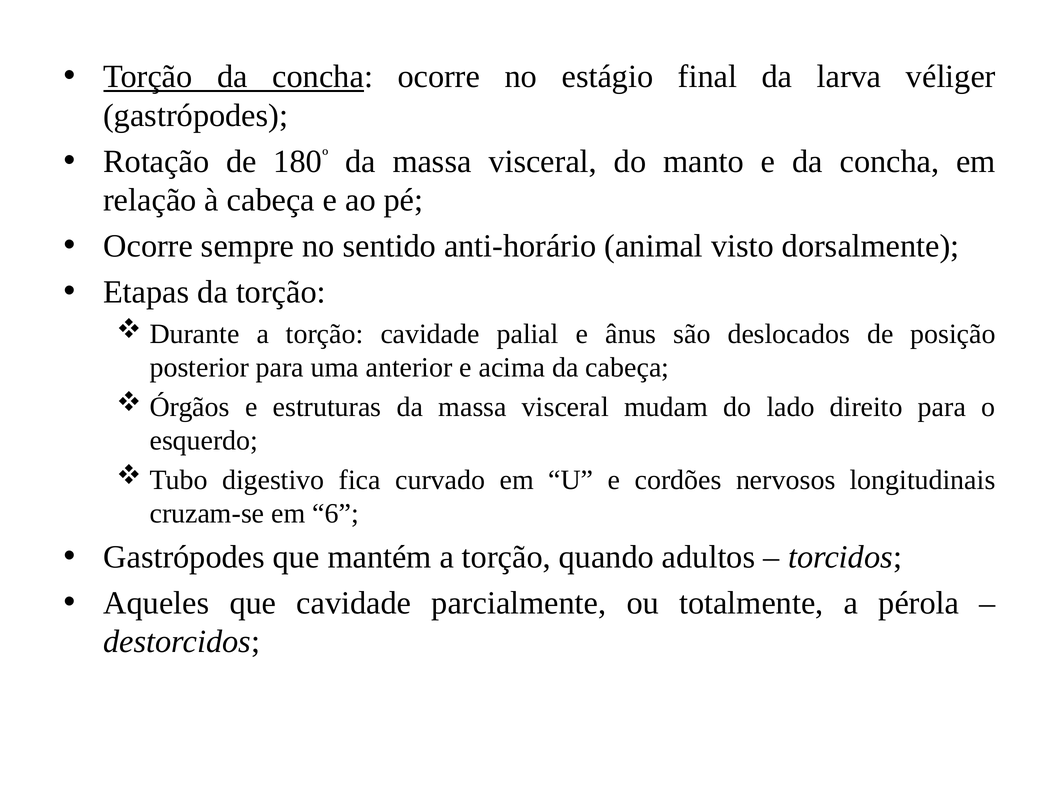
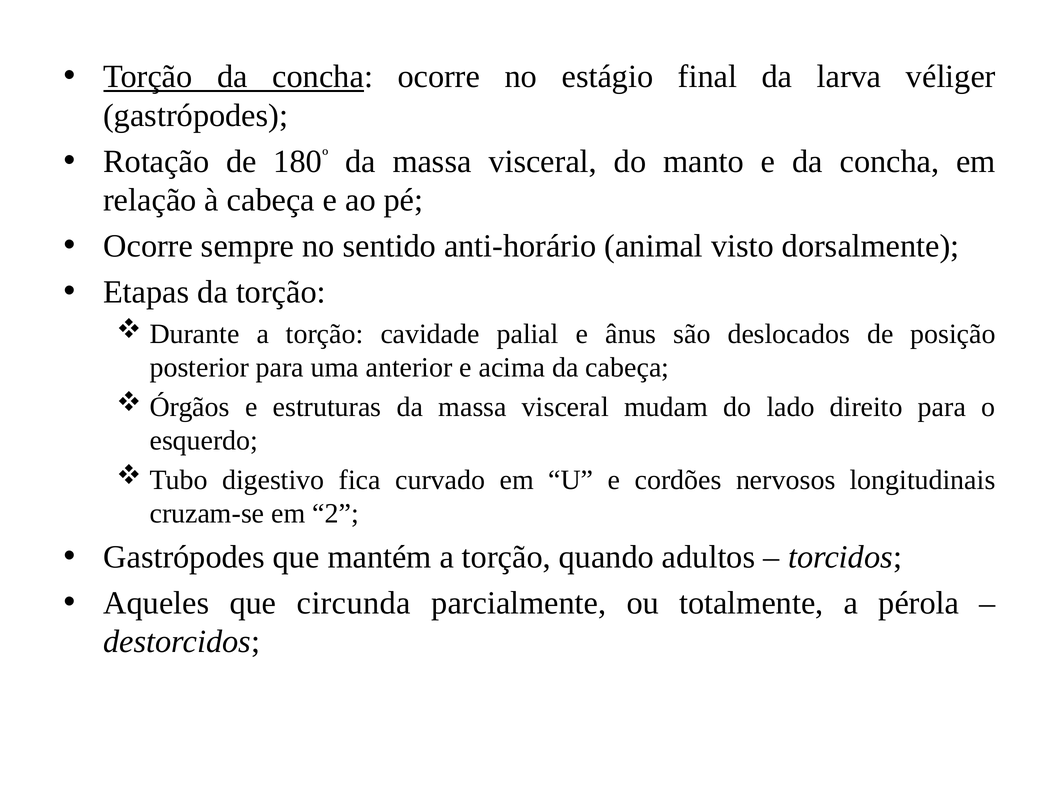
6: 6 -> 2 (336, 513)
que cavidade: cavidade -> circunda (354, 603)
